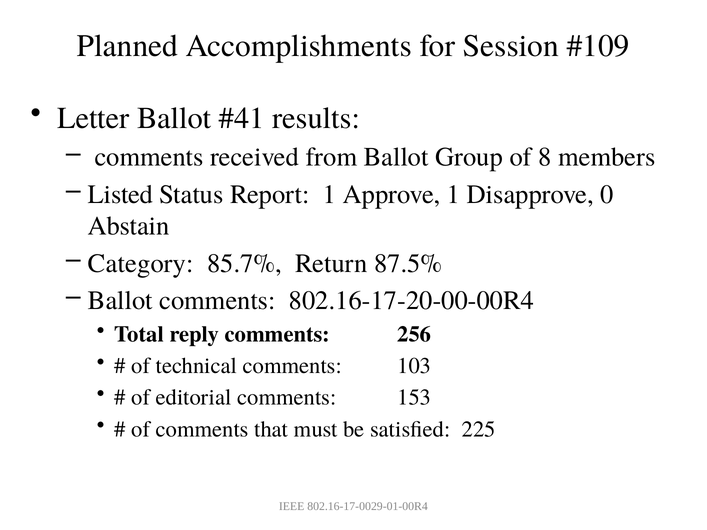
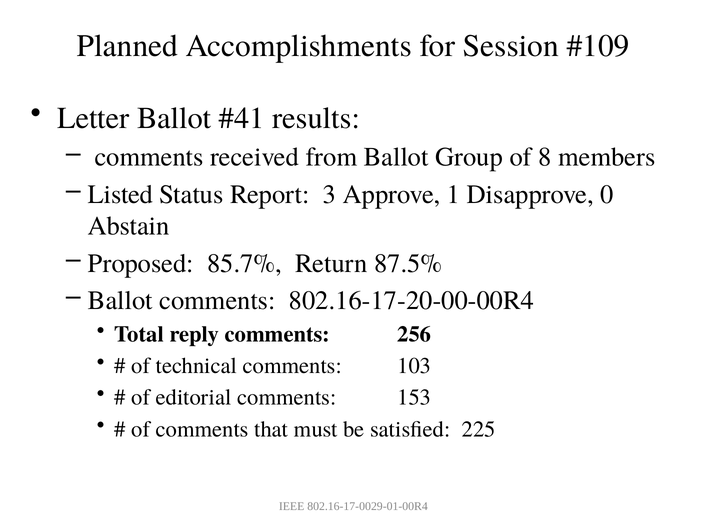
Report 1: 1 -> 3 (330, 194)
Category: Category -> Proposed (141, 263)
